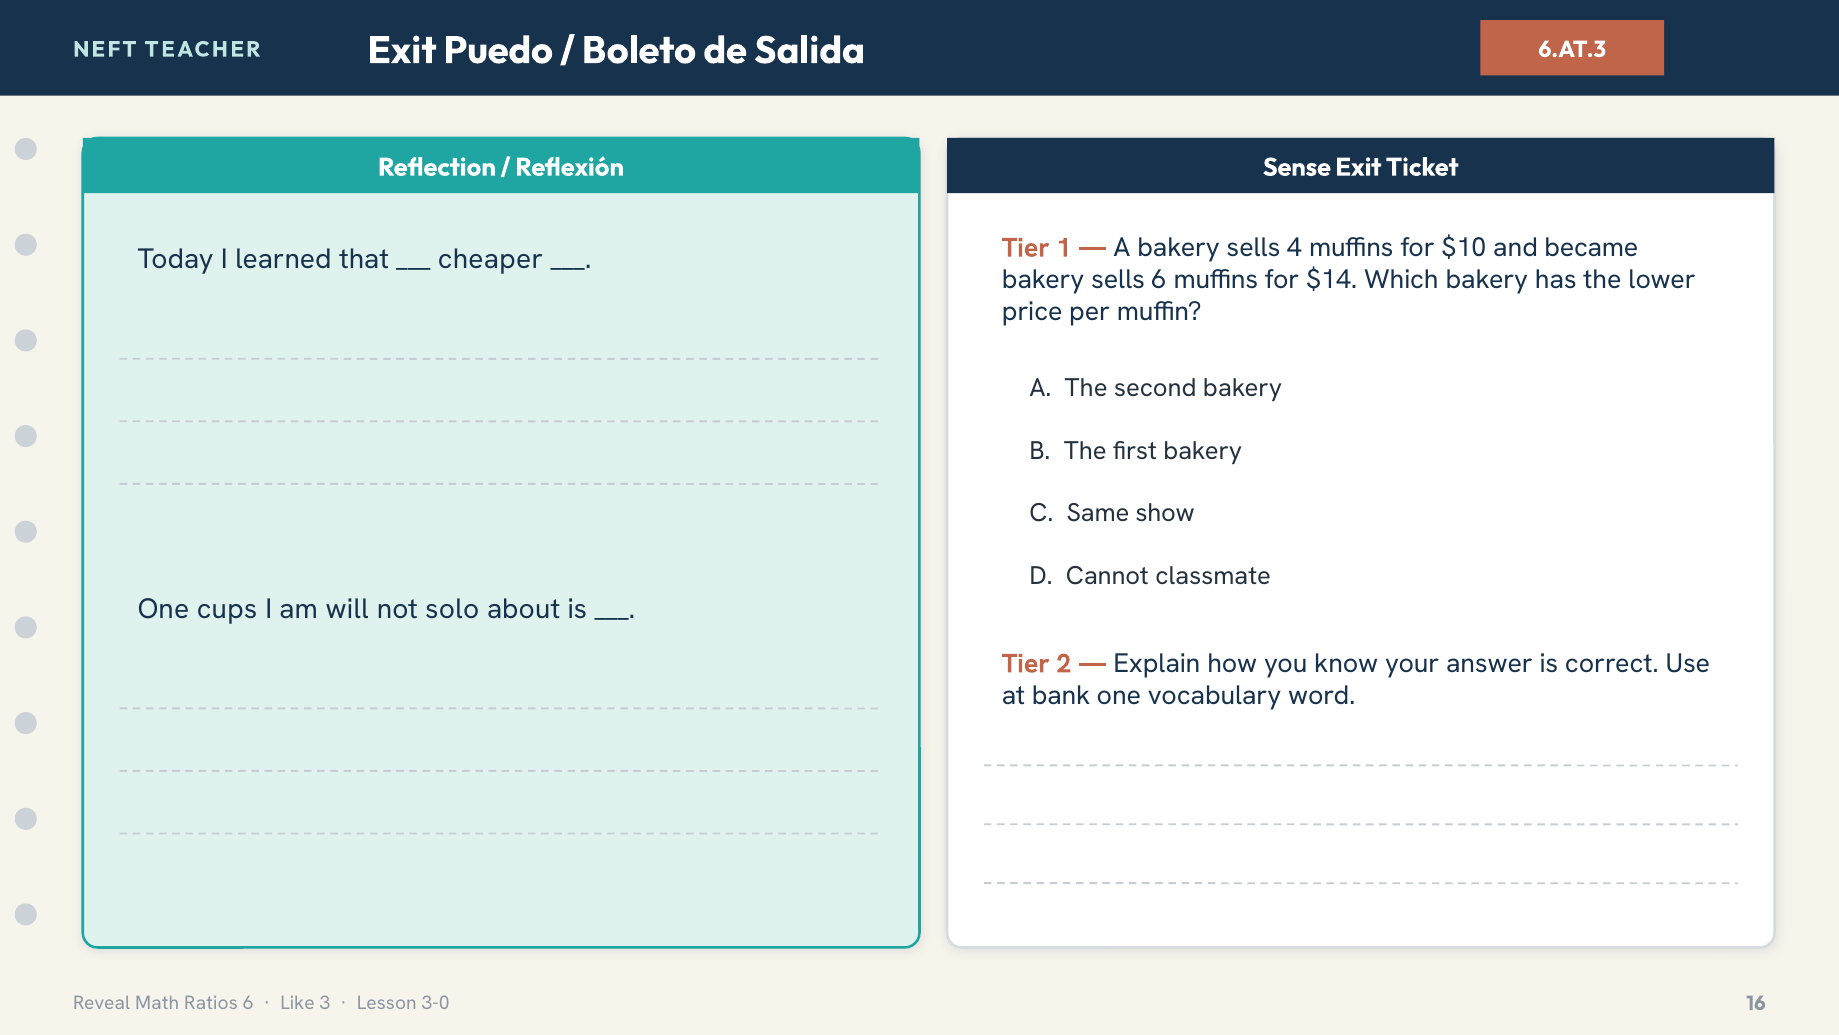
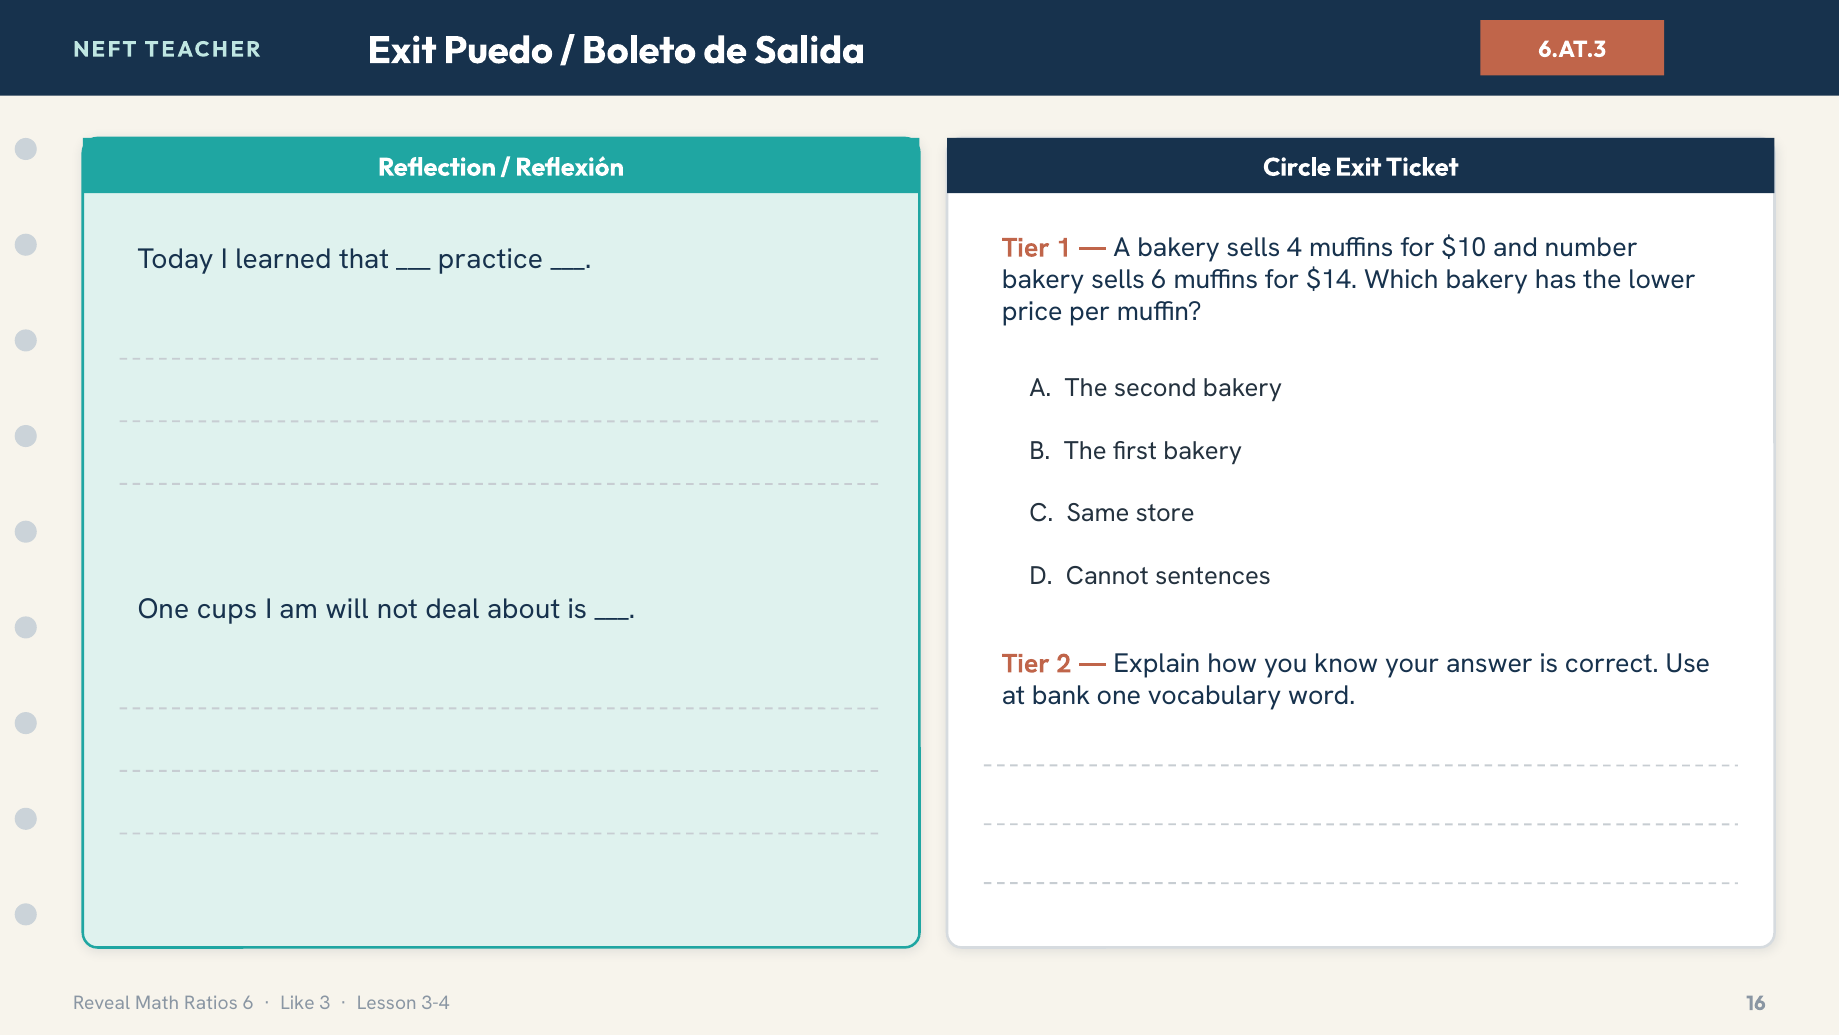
Sense: Sense -> Circle (1297, 167)
became: became -> number (1591, 248)
cheaper: cheaper -> practice (491, 259)
show: show -> store (1165, 513)
classmate: classmate -> sentences (1213, 575)
solo: solo -> deal (452, 609)
3-0: 3-0 -> 3-4 (436, 1003)
